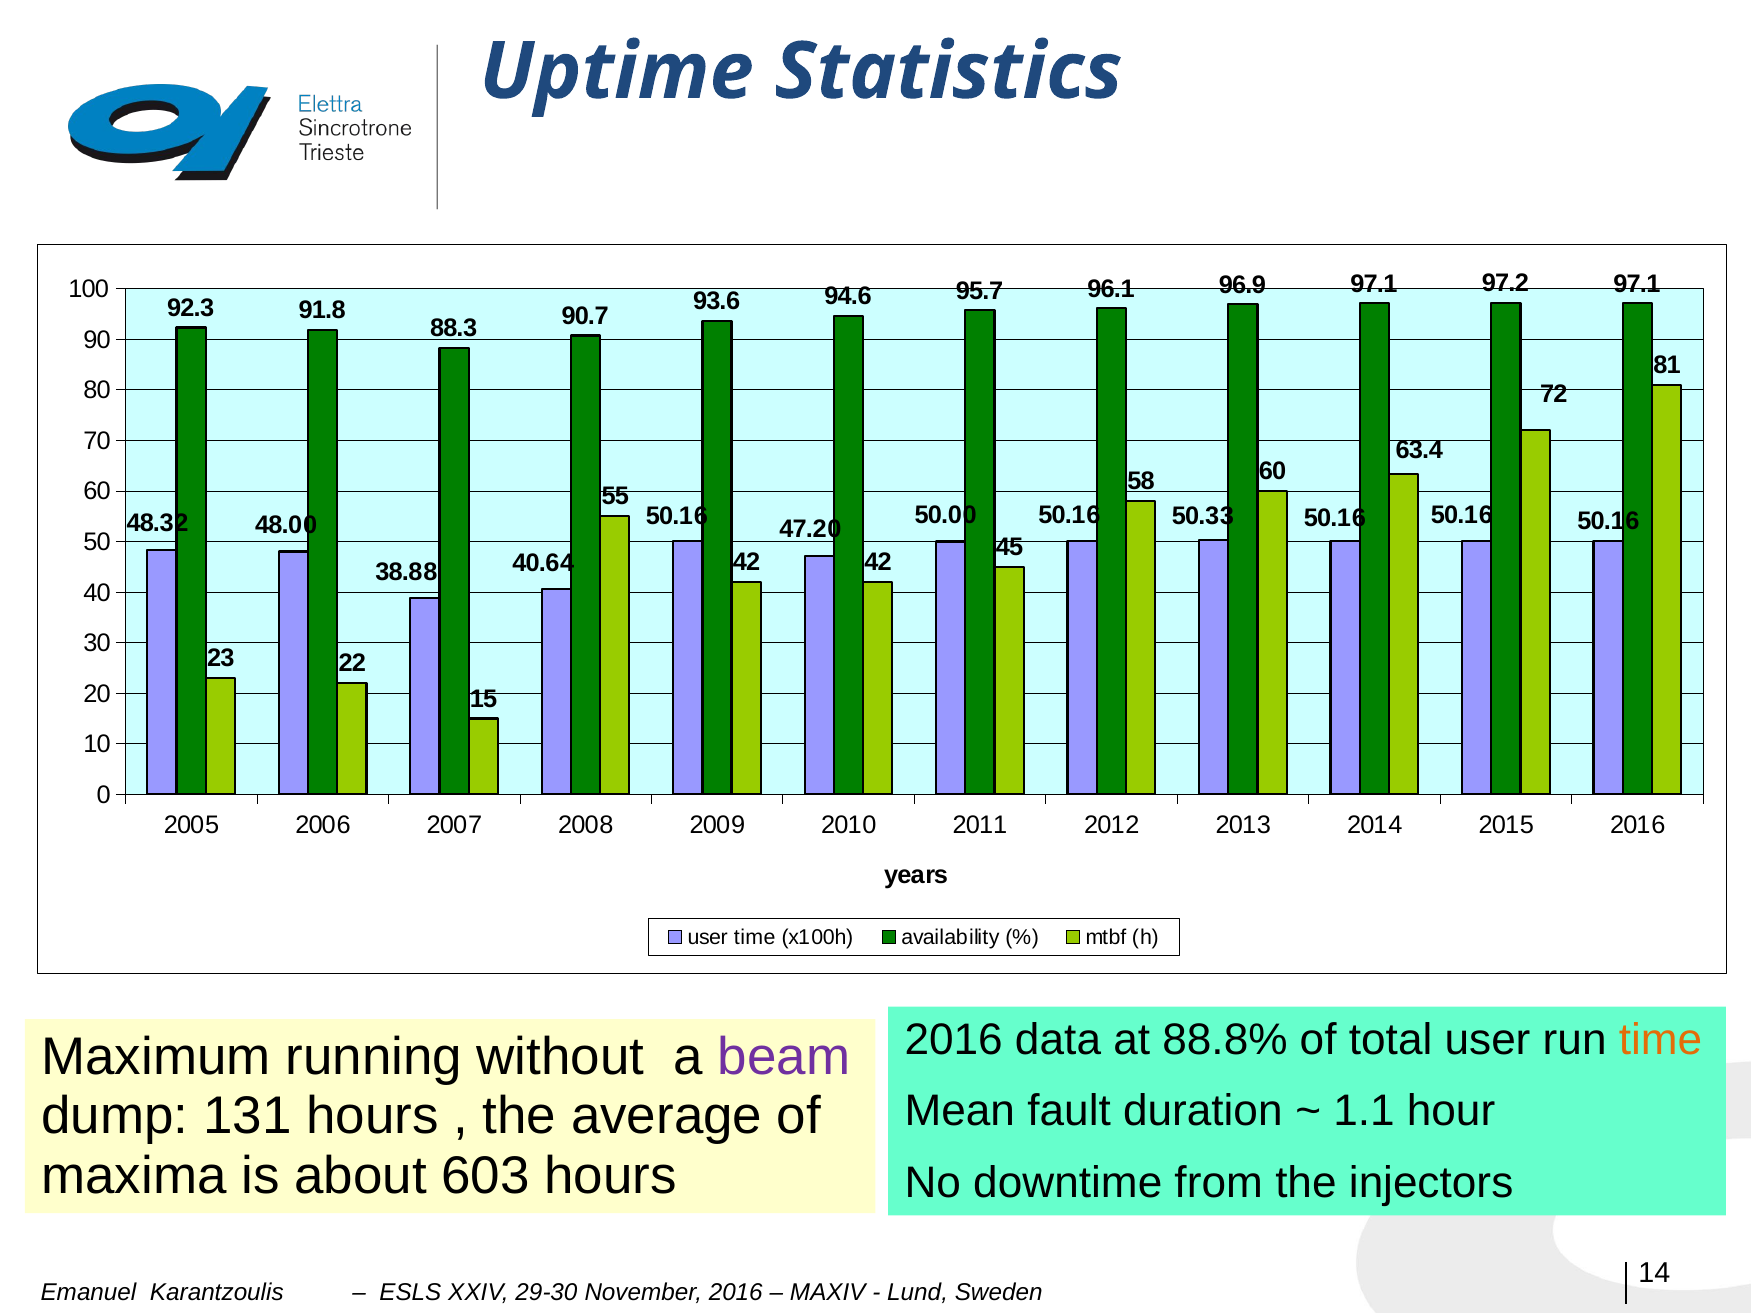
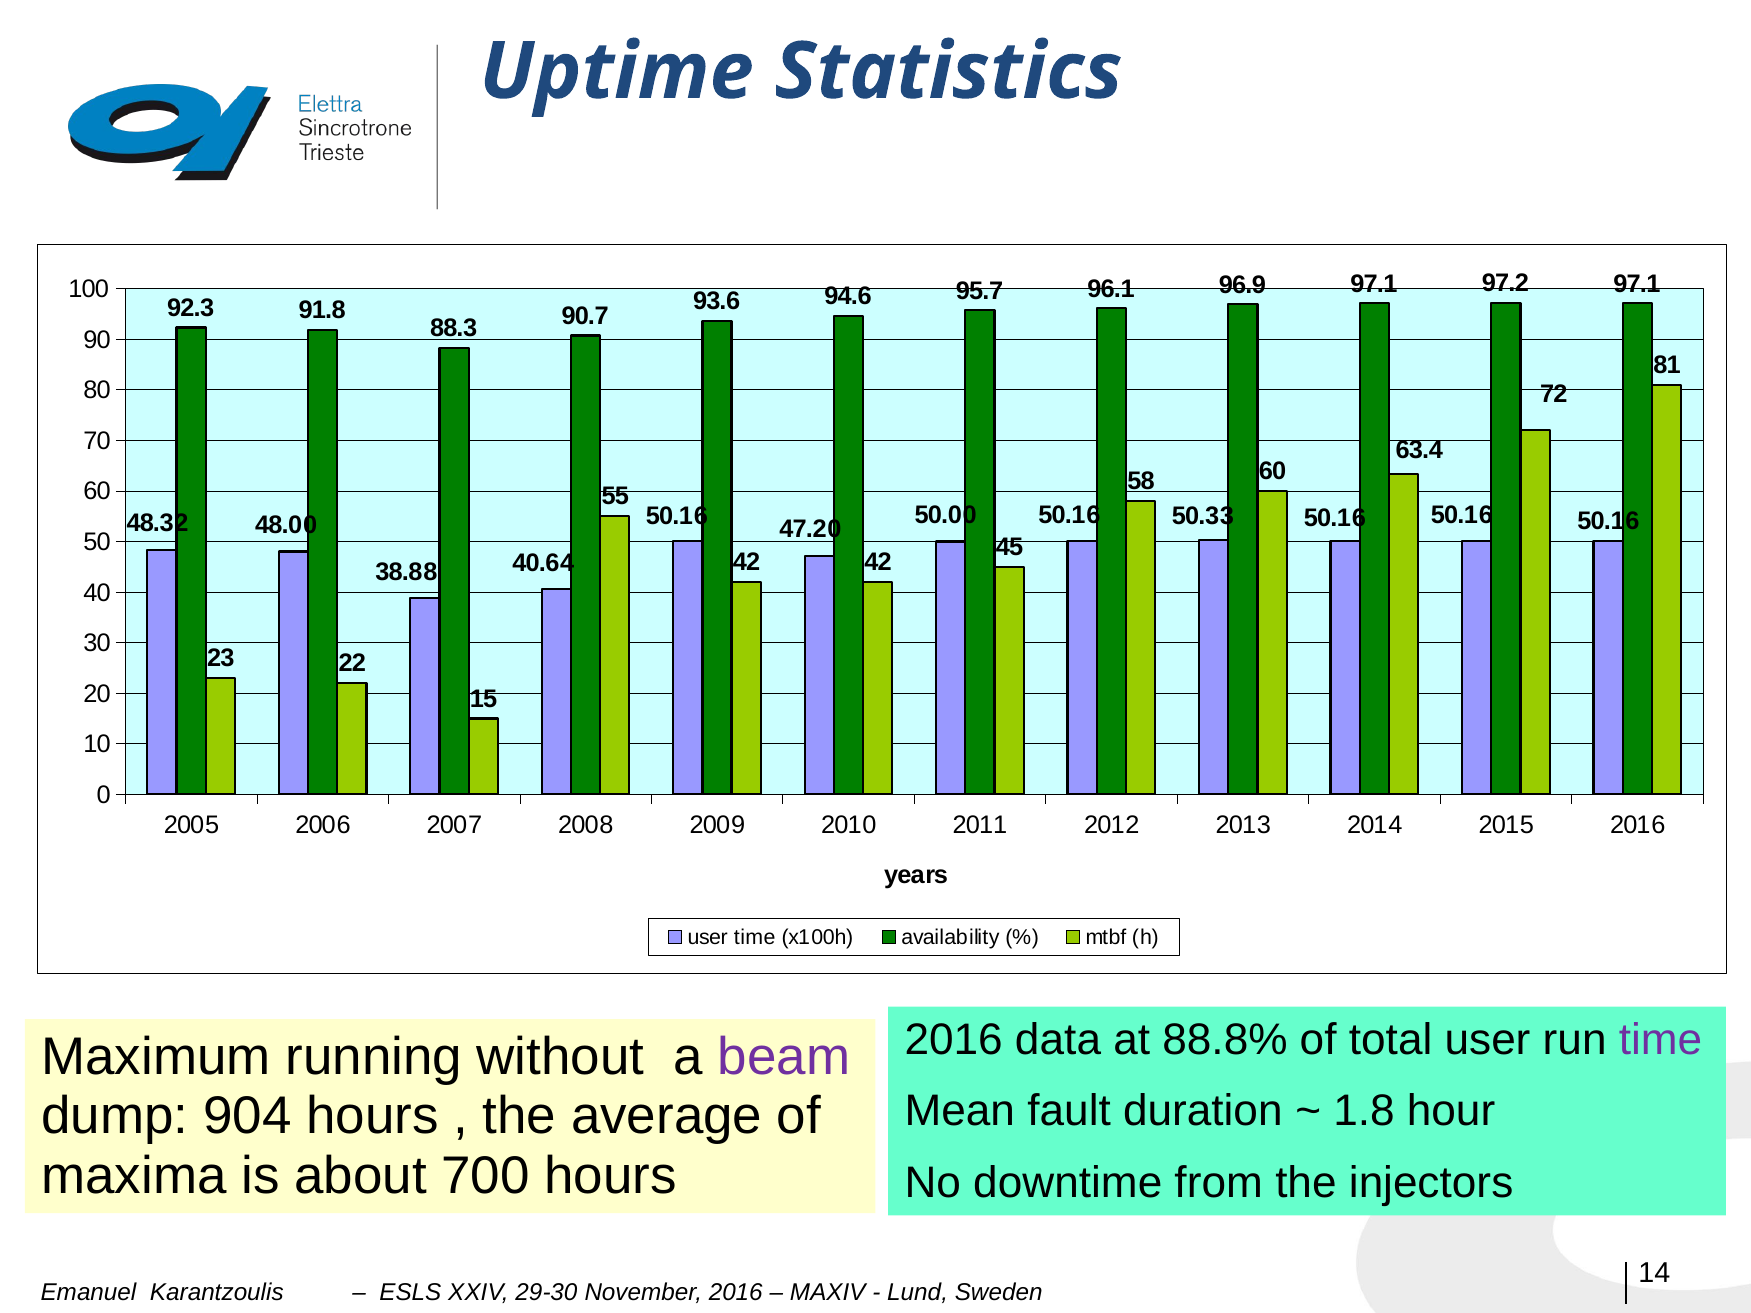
time colour: orange -> purple (1661, 1040)
1.1: 1.1 -> 1.8 (1364, 1111)
131: 131 -> 904 (247, 1117)
603: 603 -> 700 (486, 1176)
